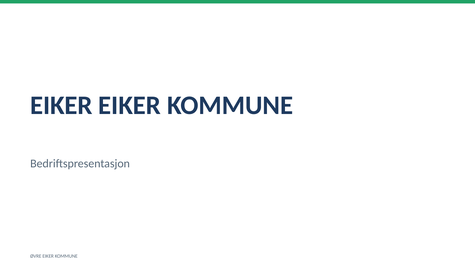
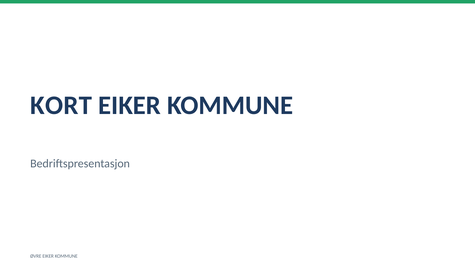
EIKER: EIKER -> KORT (61, 105)
